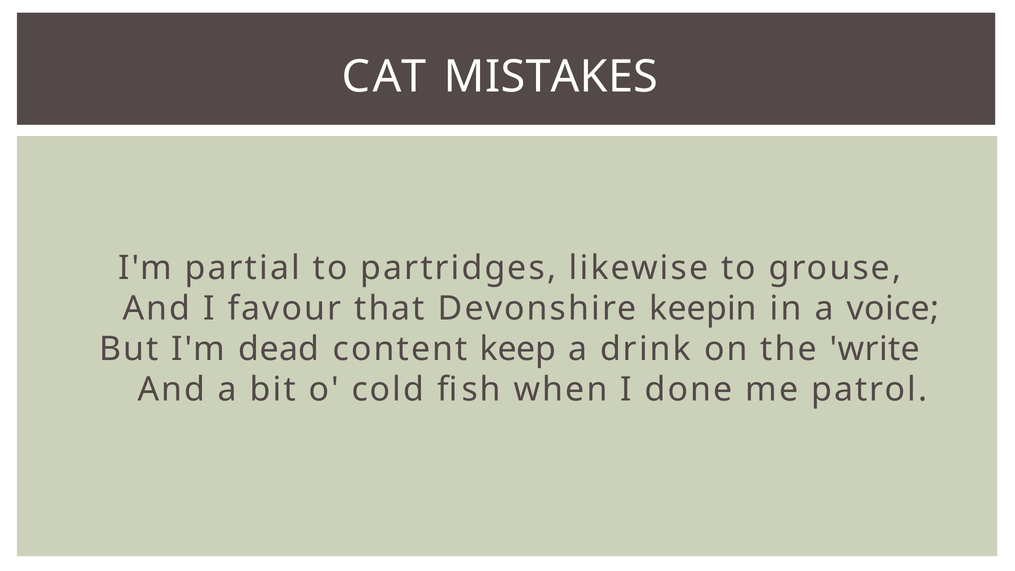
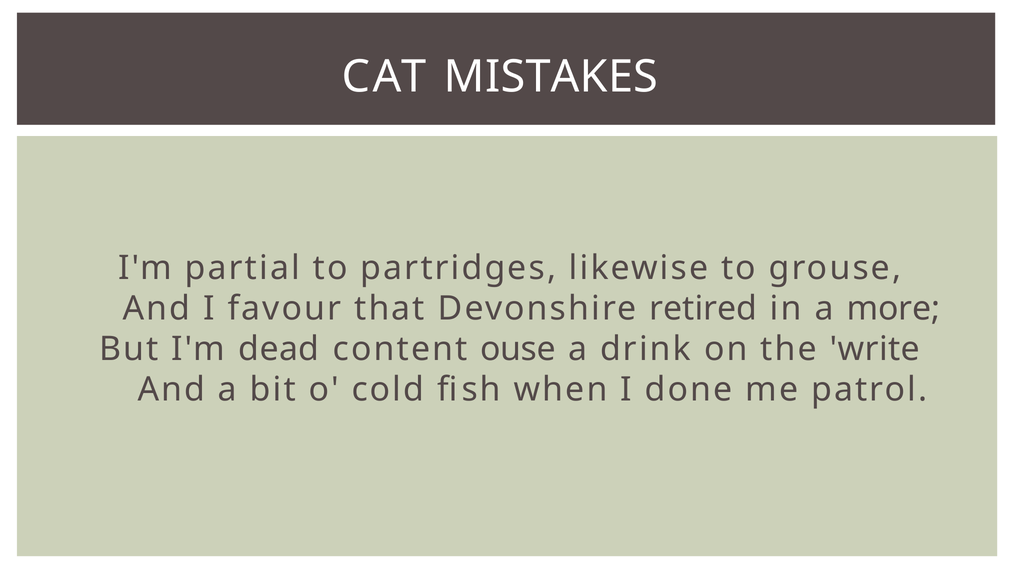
keepin: keepin -> retired (703, 309)
voice: voice -> more (893, 309)
keep: keep -> ouse (518, 349)
